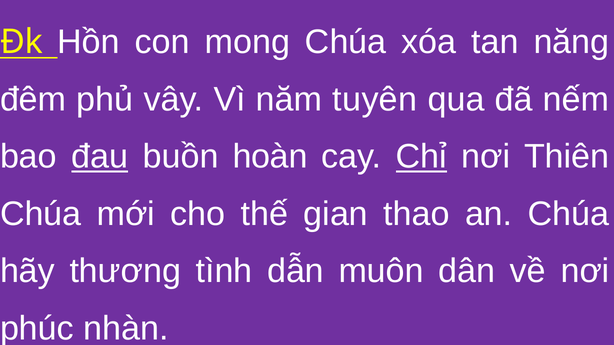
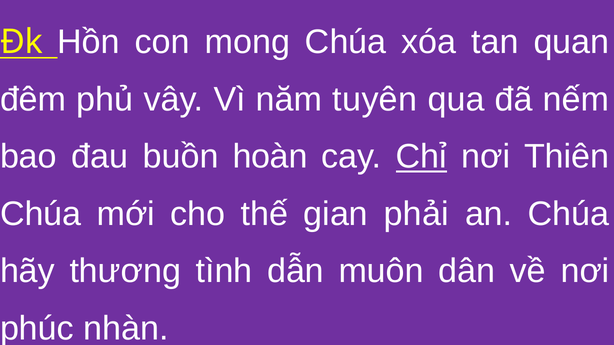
năng: năng -> quan (571, 42)
đau underline: present -> none (100, 157)
thao: thao -> phải (416, 214)
